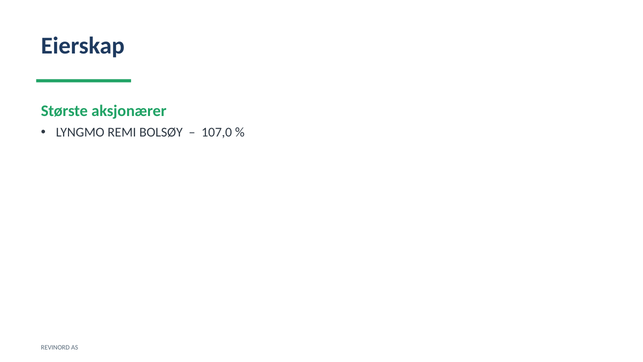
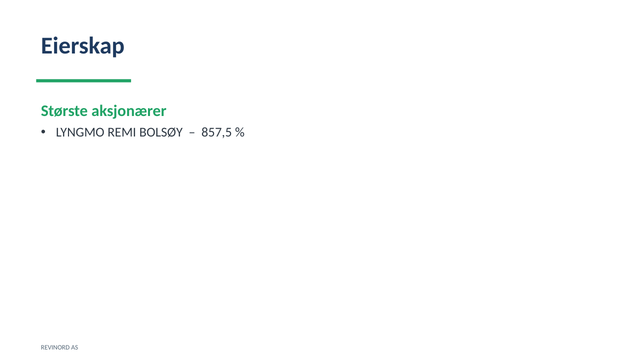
107,0: 107,0 -> 857,5 (217, 132)
